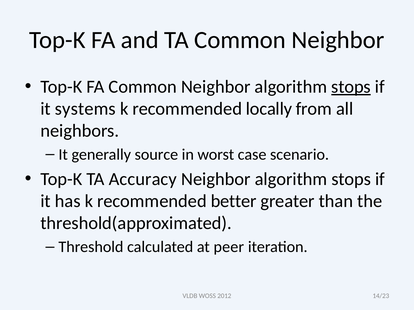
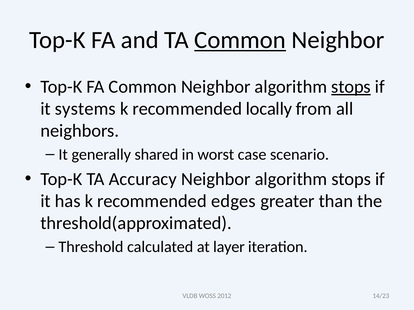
Common underline: none -> present (240, 40)
source: source -> shared (156, 155)
better: better -> edges (233, 201)
peer: peer -> layer (229, 247)
